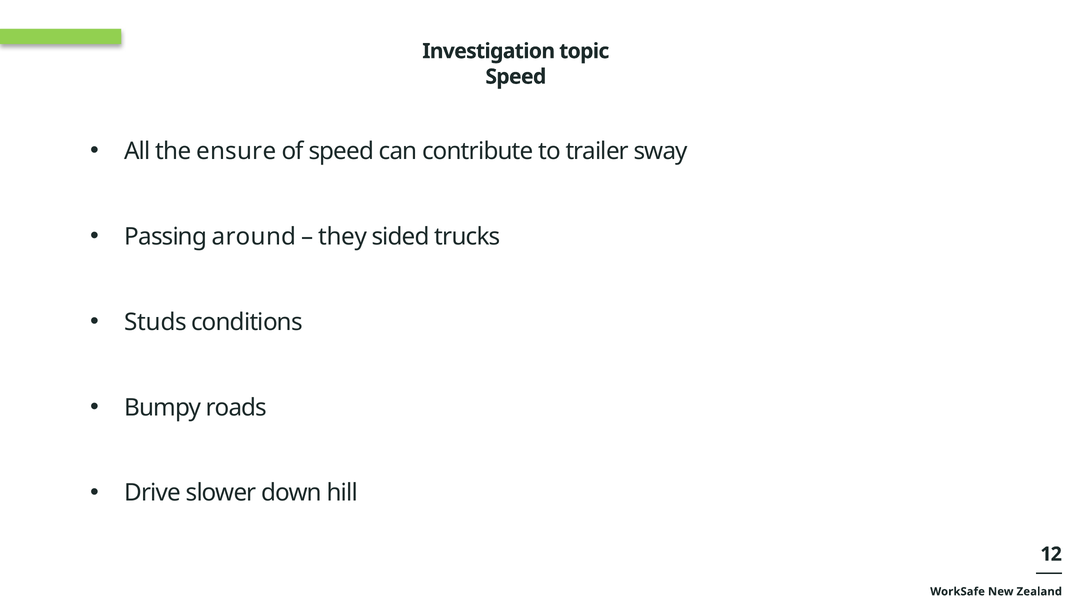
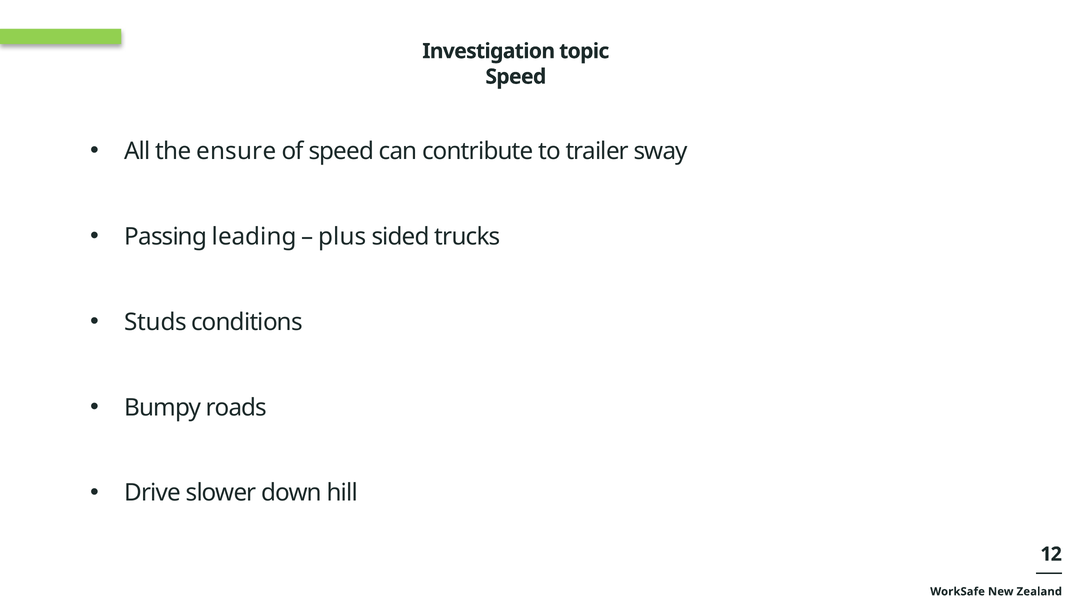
around: around -> leading (254, 237)
they: they -> plus (342, 237)
